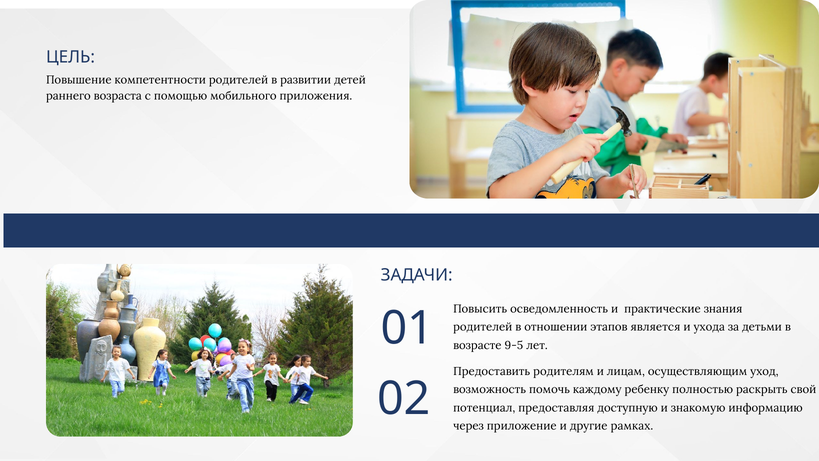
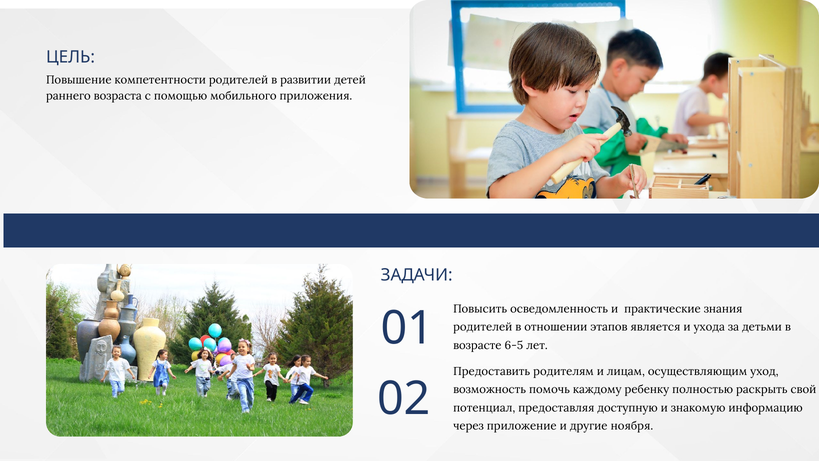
9-5: 9-5 -> 6-5 (514, 345)
рамках: рамках -> ноября (632, 426)
